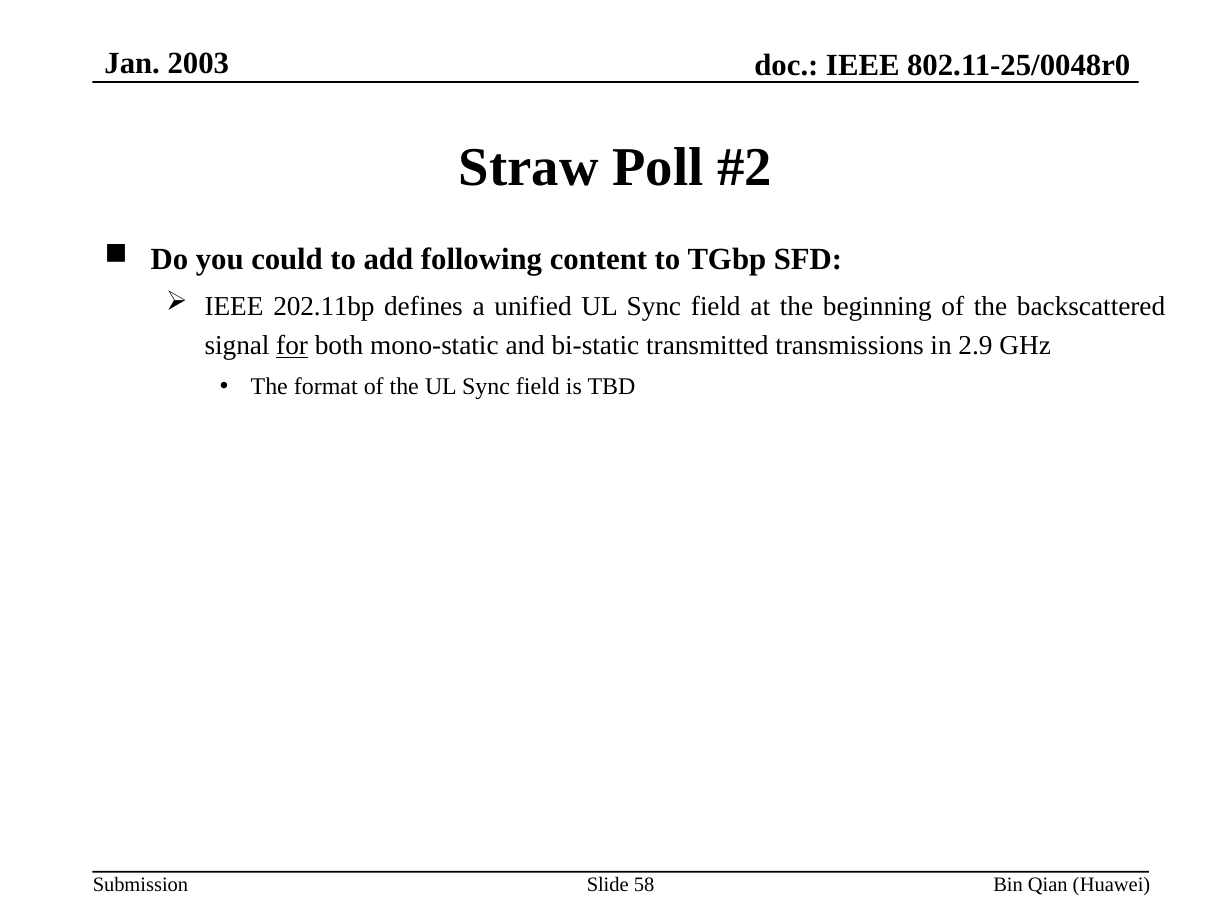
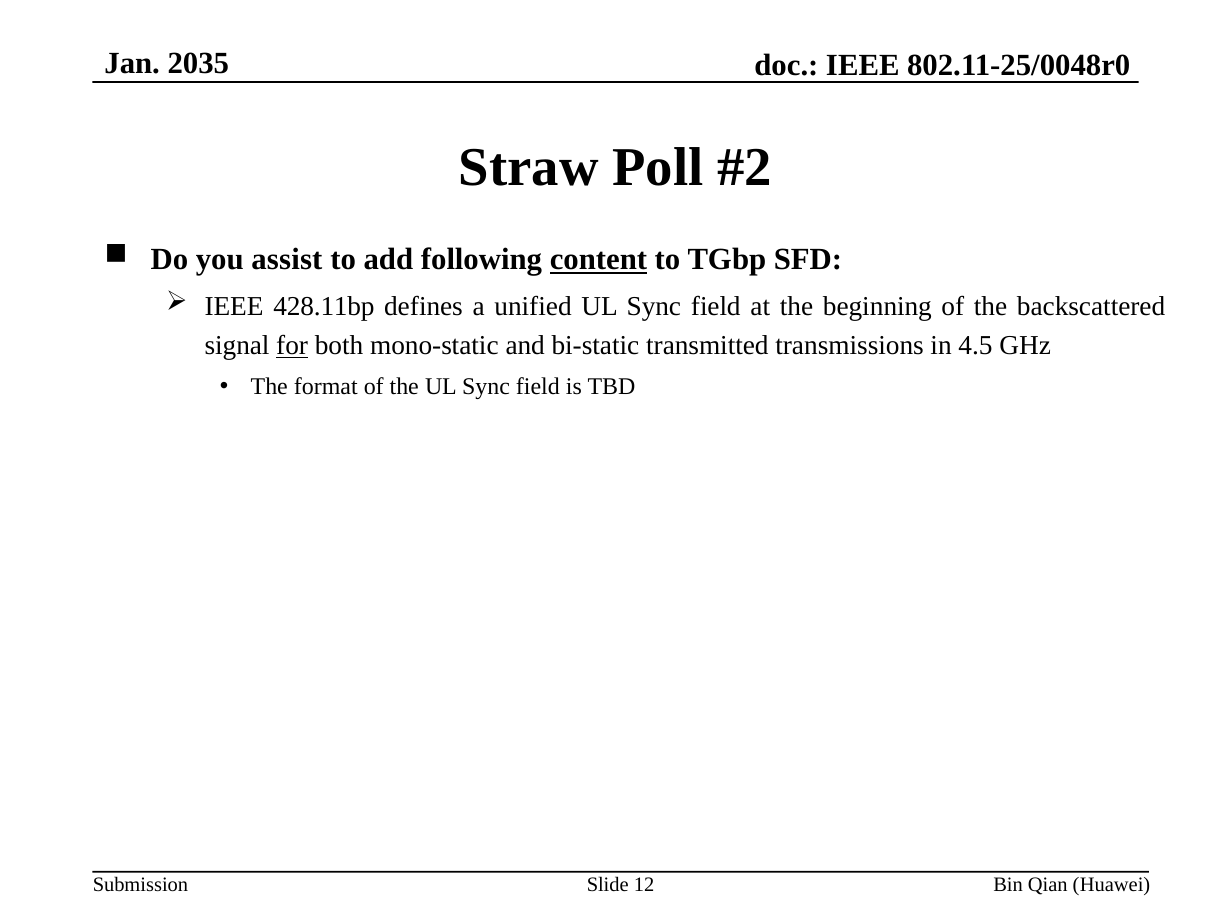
2003: 2003 -> 2035 (198, 63)
could: could -> assist (287, 260)
content underline: none -> present (598, 260)
202.11bp: 202.11bp -> 428.11bp (324, 307)
2.9: 2.9 -> 4.5 (976, 346)
58: 58 -> 12 (644, 885)
